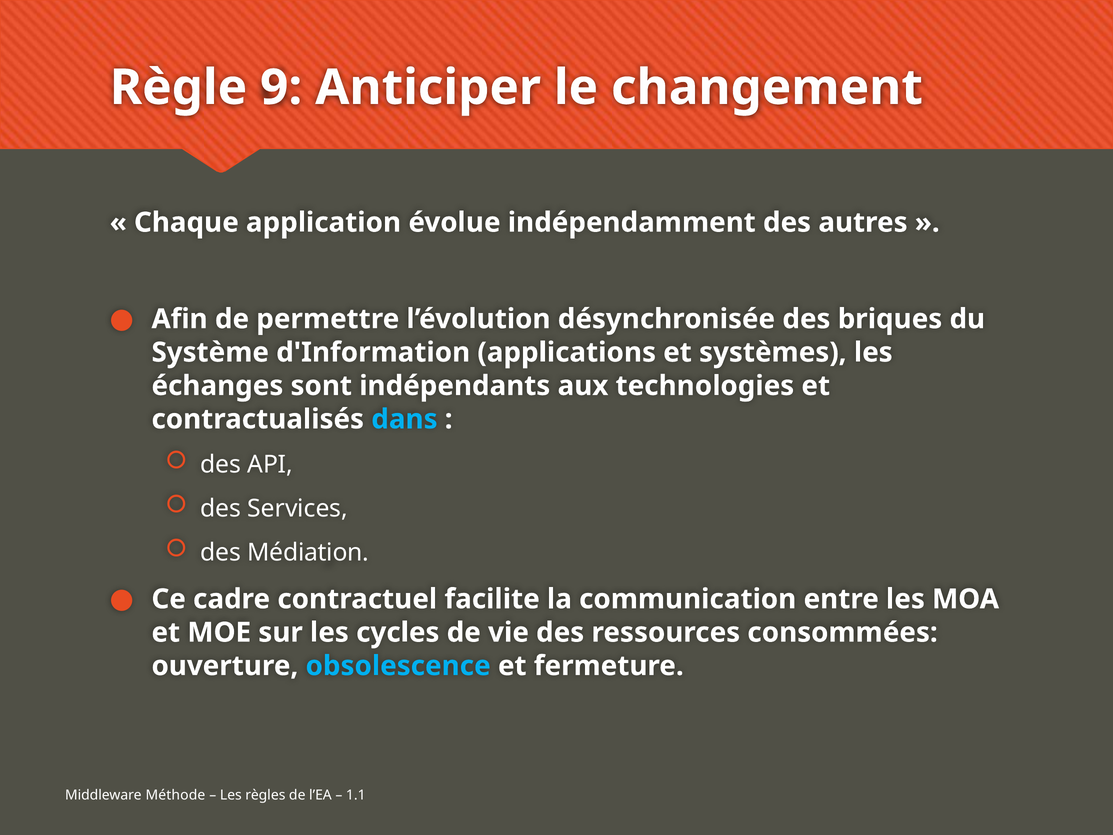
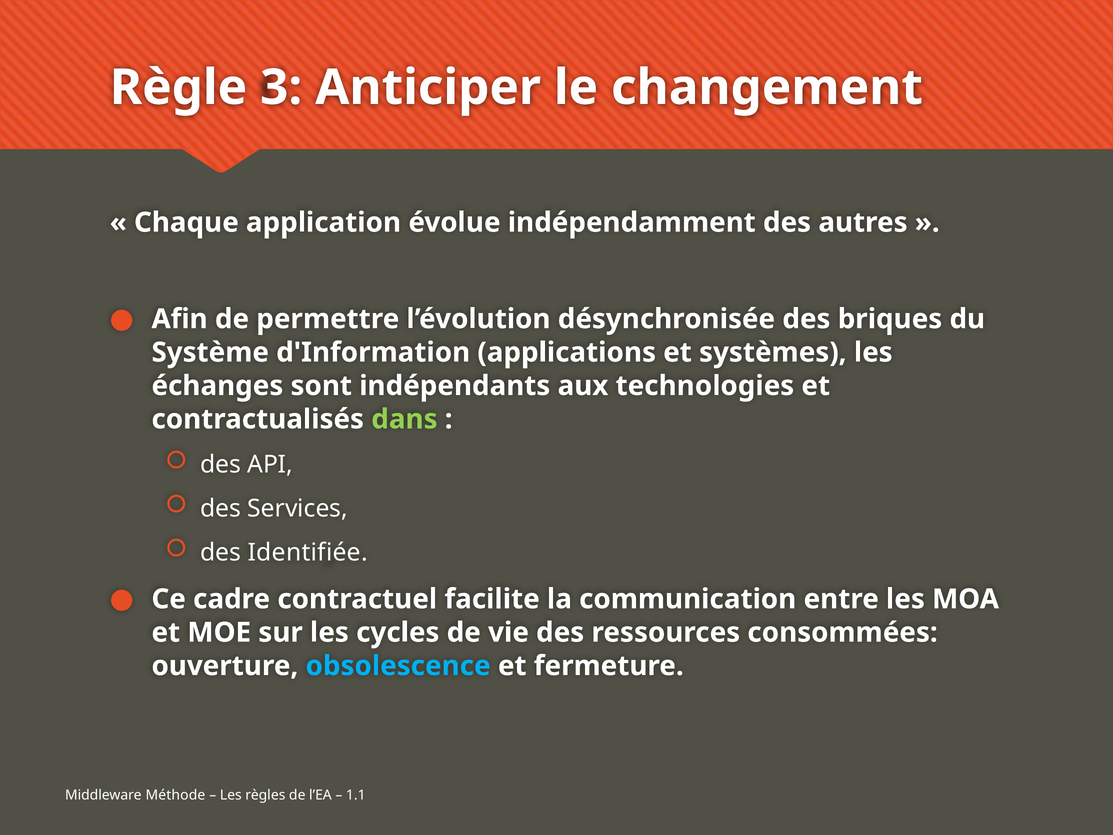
9: 9 -> 3 (281, 88)
dans colour: light blue -> light green (404, 419)
Médiation: Médiation -> Identifiée (308, 552)
